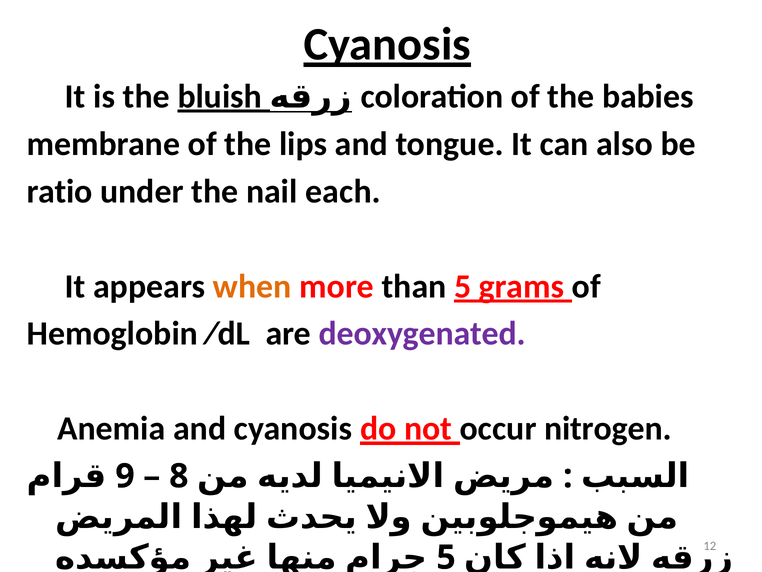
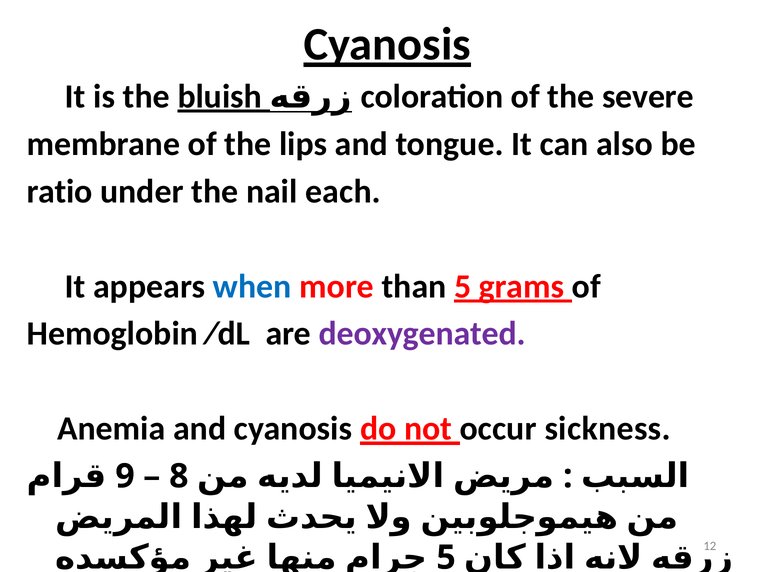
babies: babies -> severe (648, 96)
when colour: orange -> blue (252, 286)
nitrogen: nitrogen -> sickness (608, 428)
